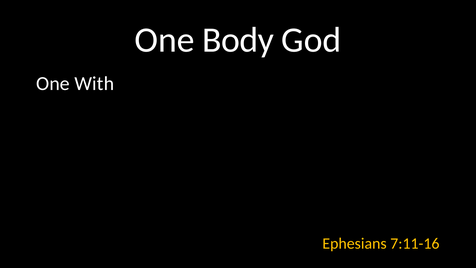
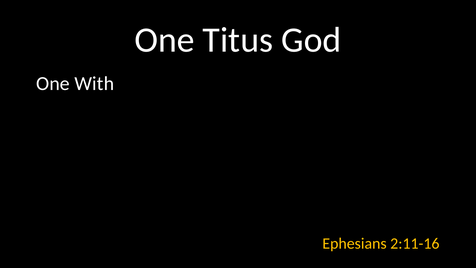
Body: Body -> Titus (238, 40)
7:11-16: 7:11-16 -> 2:11-16 (415, 243)
